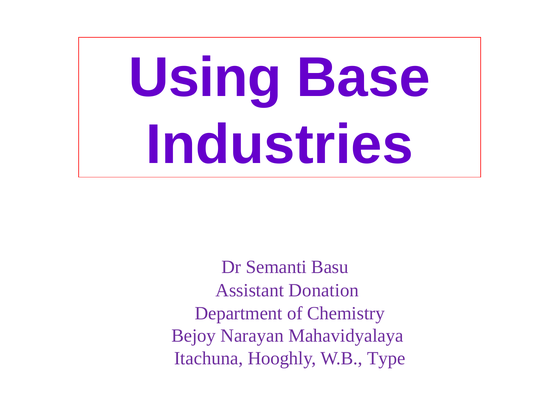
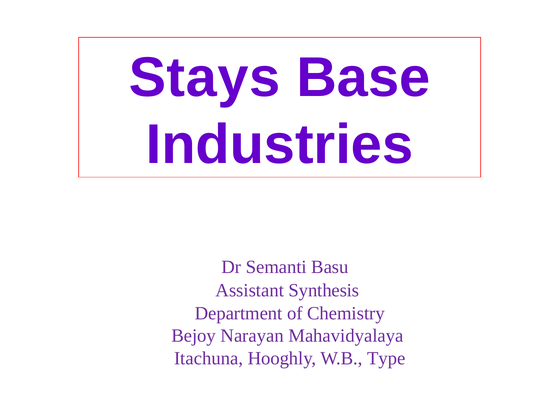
Using: Using -> Stays (205, 78)
Donation: Donation -> Synthesis (324, 290)
